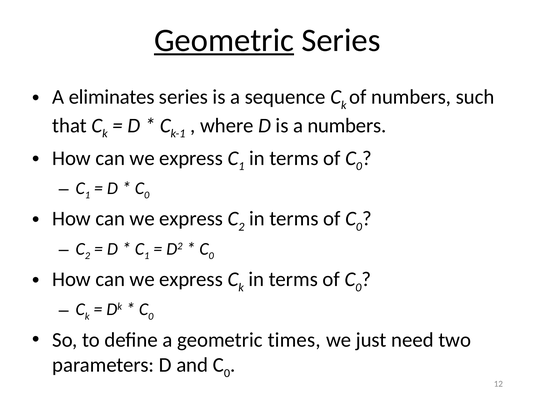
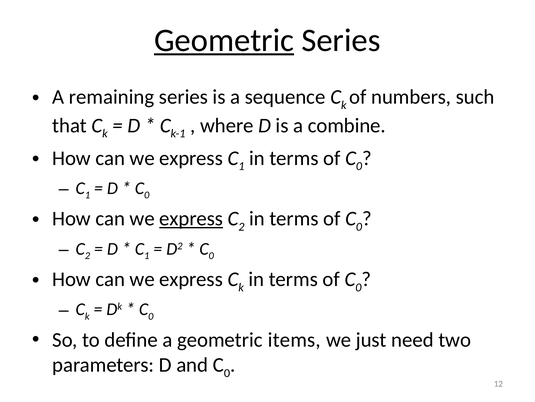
eliminates: eliminates -> remaining (112, 97)
a numbers: numbers -> combine (347, 125)
express underline: none -> present (191, 218)
times: times -> items (294, 339)
